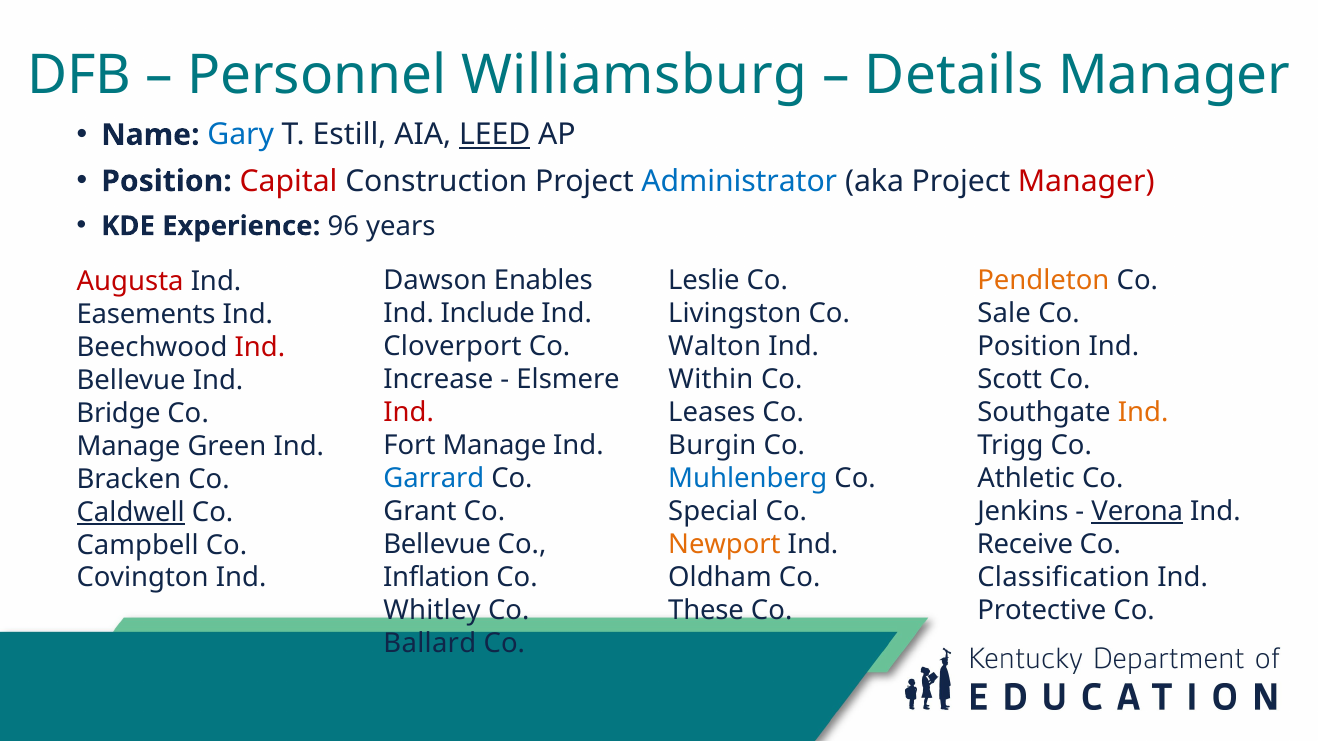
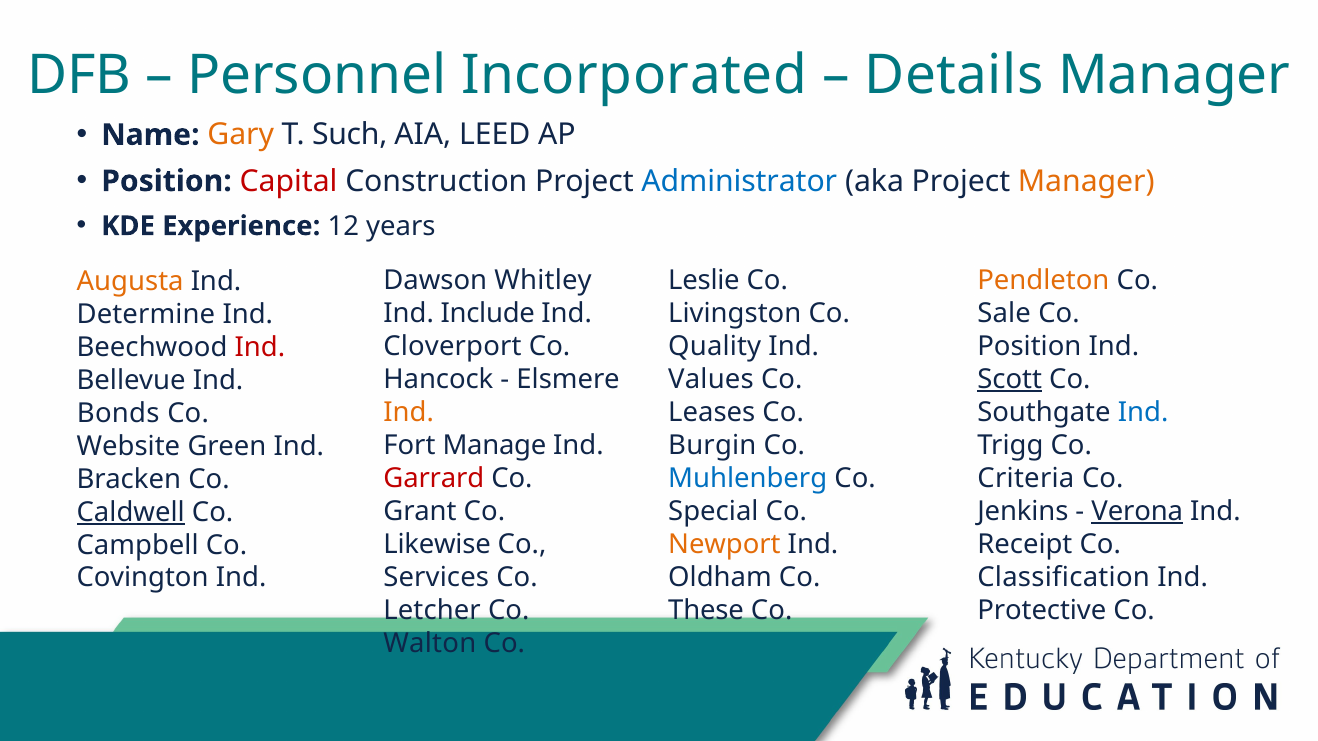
Williamsburg: Williamsburg -> Incorporated (634, 75)
Gary colour: blue -> orange (241, 135)
Estill: Estill -> Such (350, 135)
LEED underline: present -> none (495, 135)
Manager colour: red -> orange (1086, 181)
96: 96 -> 12 (343, 226)
Enables: Enables -> Whitley (543, 281)
Augusta colour: red -> orange (130, 282)
Easements: Easements -> Determine (146, 314)
Walton: Walton -> Quality (715, 347)
Increase: Increase -> Hancock (438, 380)
Within: Within -> Values (711, 380)
Scott underline: none -> present (1010, 380)
Ind colour: red -> orange (409, 413)
Ind colour: orange -> blue (1143, 413)
Bridge: Bridge -> Bonds (118, 413)
Manage: Manage -> Website (128, 446)
Garrard colour: blue -> red (434, 479)
Athletic: Athletic -> Criteria (1026, 479)
Bellevue: Bellevue -> Likewise (437, 544)
Receive: Receive -> Receipt (1025, 544)
Inflation: Inflation -> Services (436, 577)
Whitley: Whitley -> Letcher (432, 610)
Ballard: Ballard -> Walton (430, 643)
